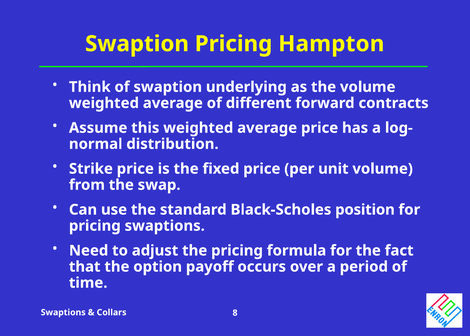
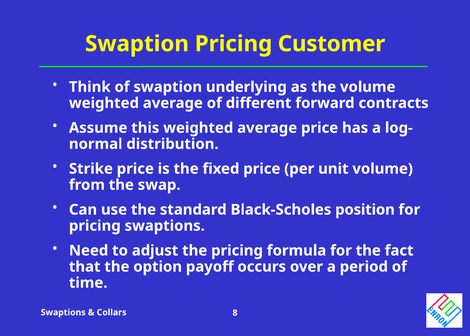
Hampton: Hampton -> Customer (332, 44)
